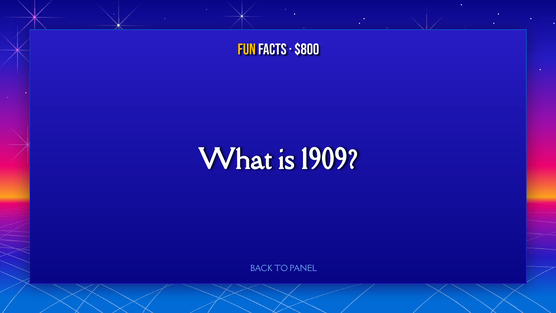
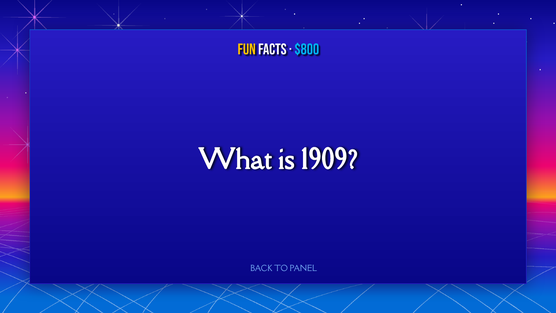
$800 colour: white -> light blue (307, 49)
